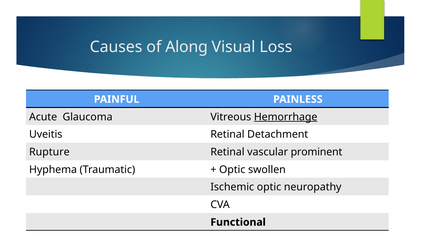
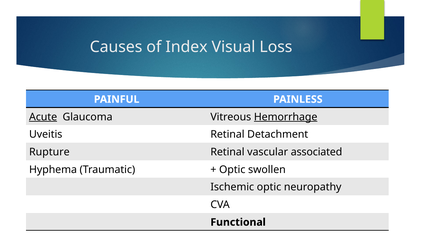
Along: Along -> Index (187, 47)
Acute underline: none -> present (43, 117)
prominent: prominent -> associated (317, 152)
